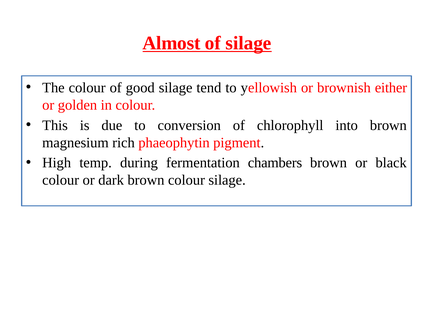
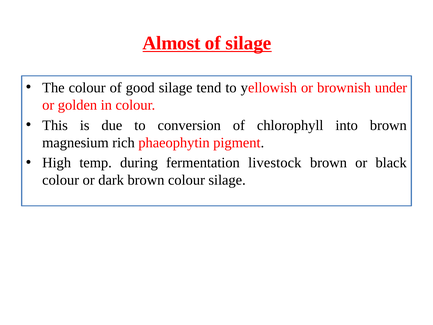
either: either -> under (391, 88)
chambers: chambers -> livestock (275, 163)
